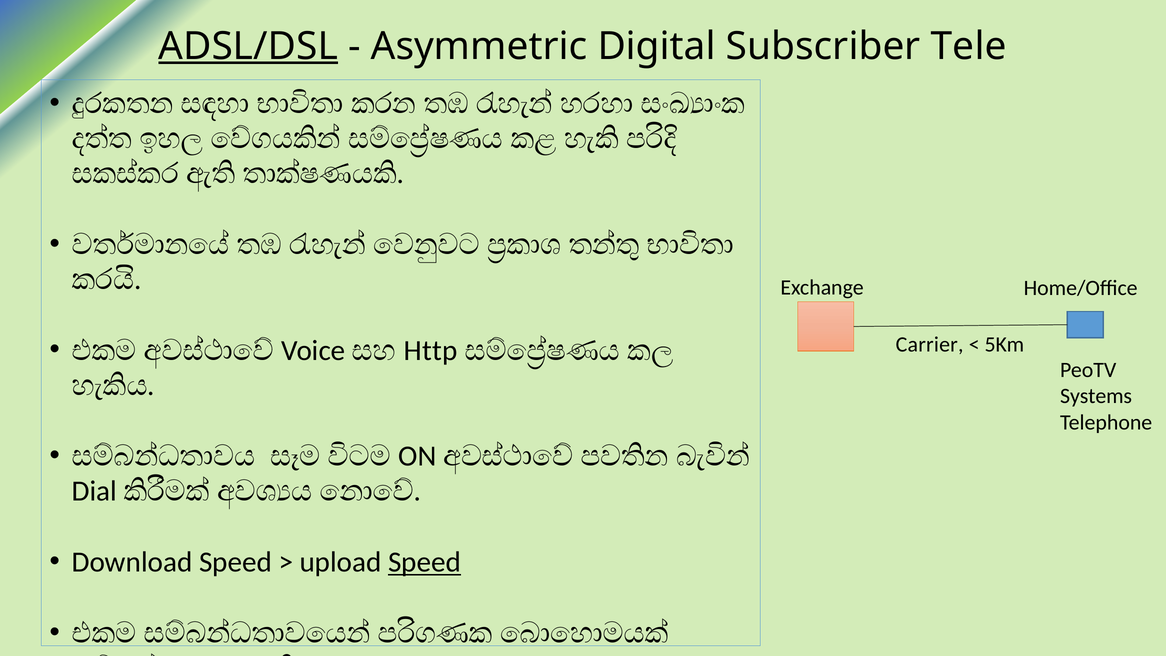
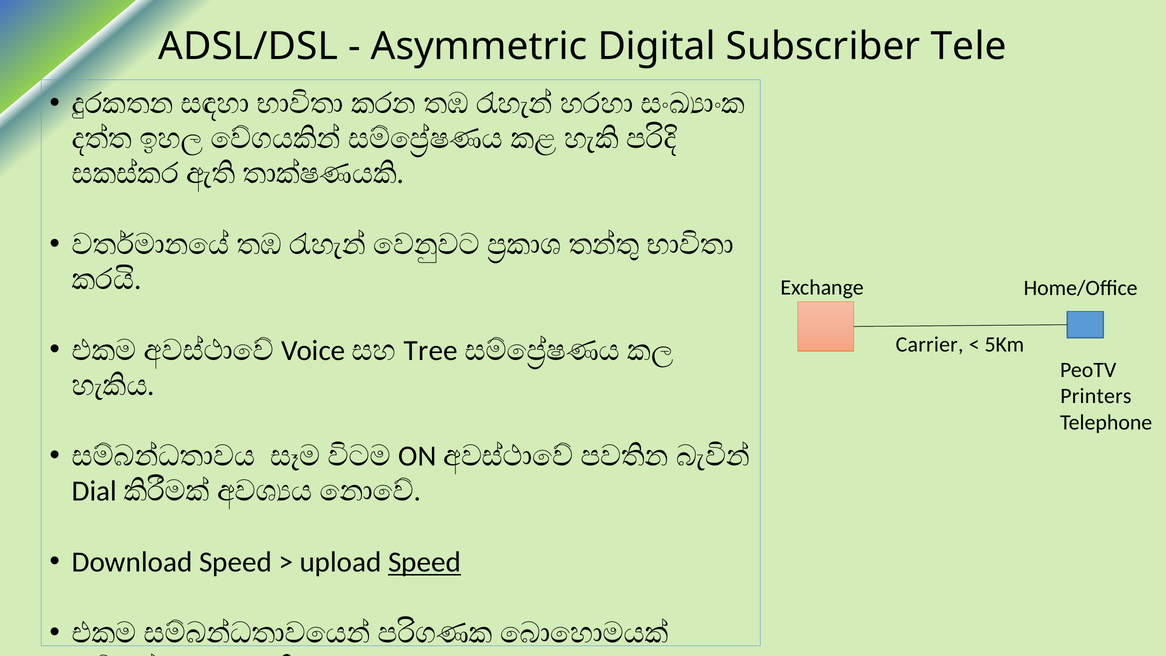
ADSL/DSL underline: present -> none (248, 46)
Http: Http -> Tree (431, 350)
Systems: Systems -> Printers (1096, 396)
